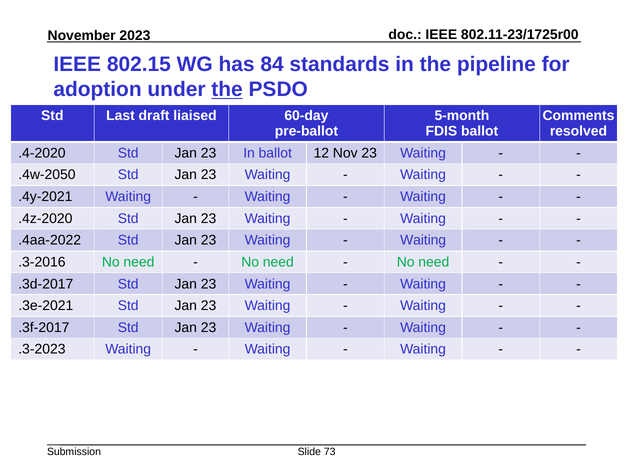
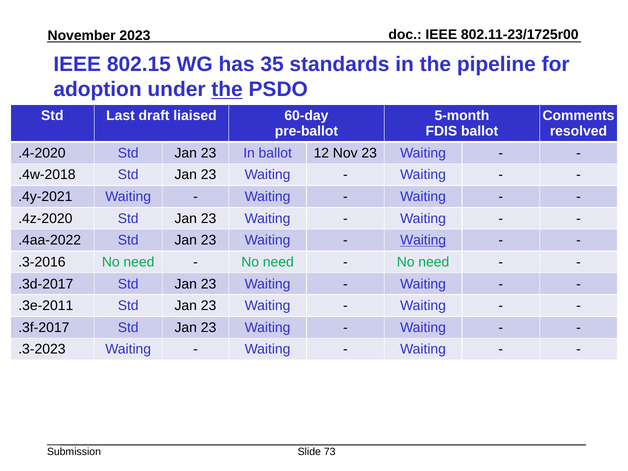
84: 84 -> 35 (272, 64)
.4w-2050: .4w-2050 -> .4w-2018 (47, 175)
Waiting underline: none -> present (423, 240)
.3e-2021: .3e-2021 -> .3e-2011 (46, 306)
